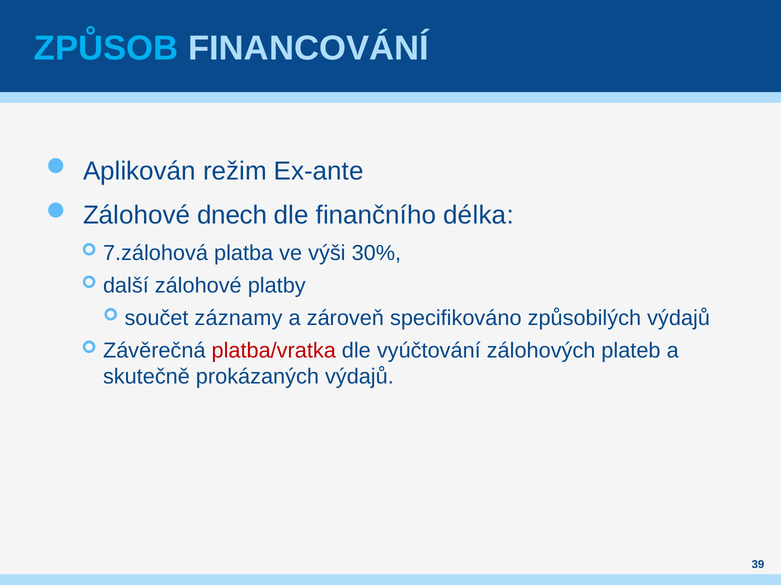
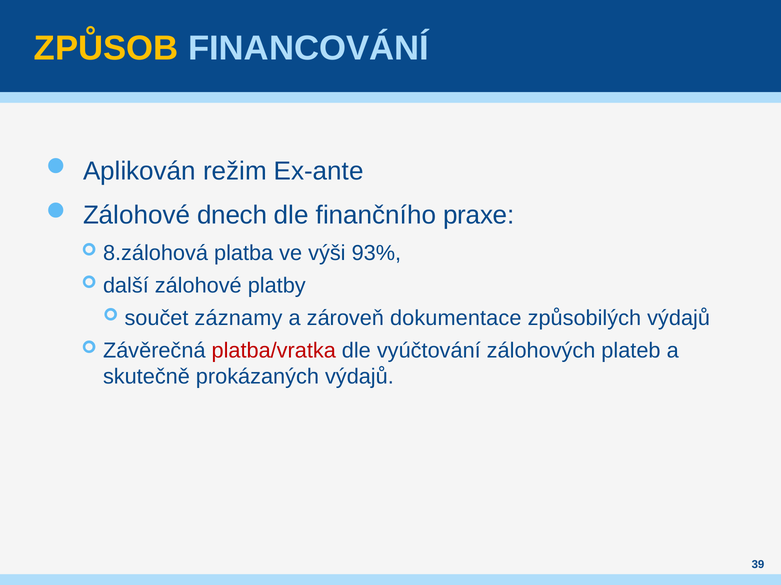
ZPŮSOB colour: light blue -> yellow (106, 49)
délka: délka -> praxe (479, 215)
7.zálohová: 7.zálohová -> 8.zálohová (155, 254)
30%: 30% -> 93% (376, 254)
specifikováno: specifikováno -> dokumentace (456, 319)
